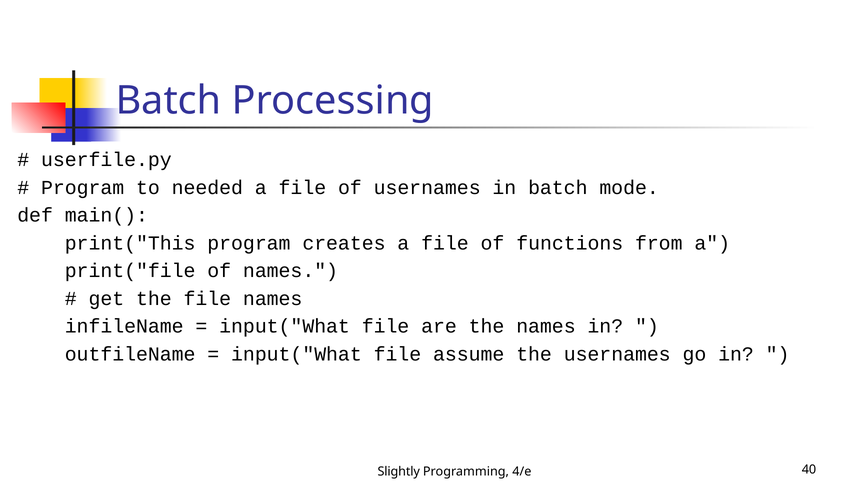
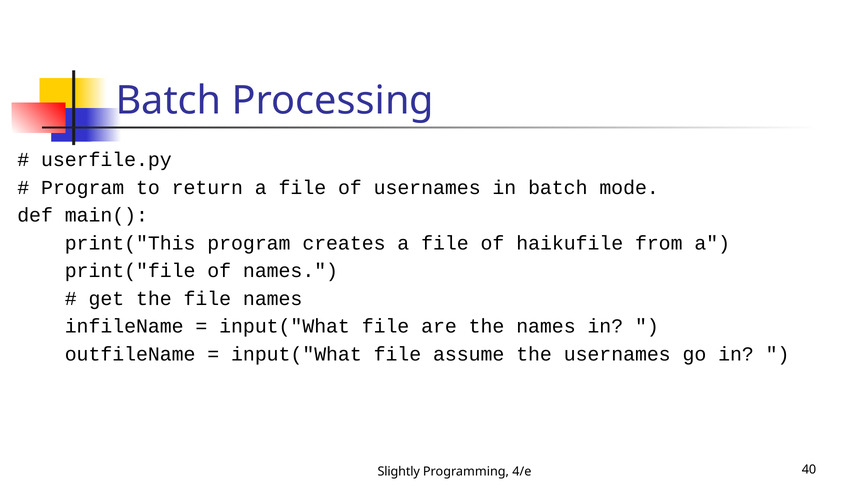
needed: needed -> return (207, 188)
functions: functions -> haikufile (570, 243)
